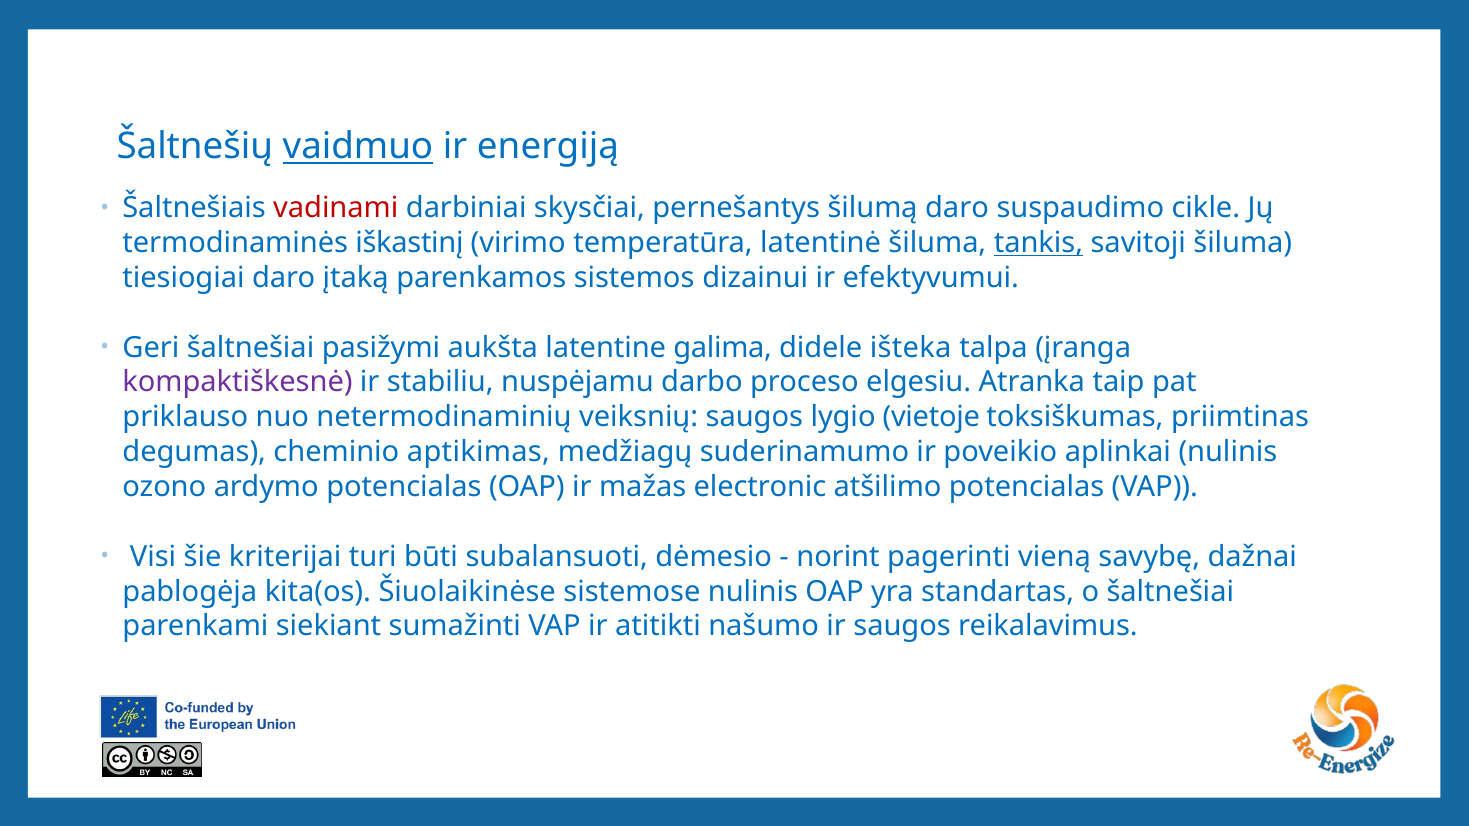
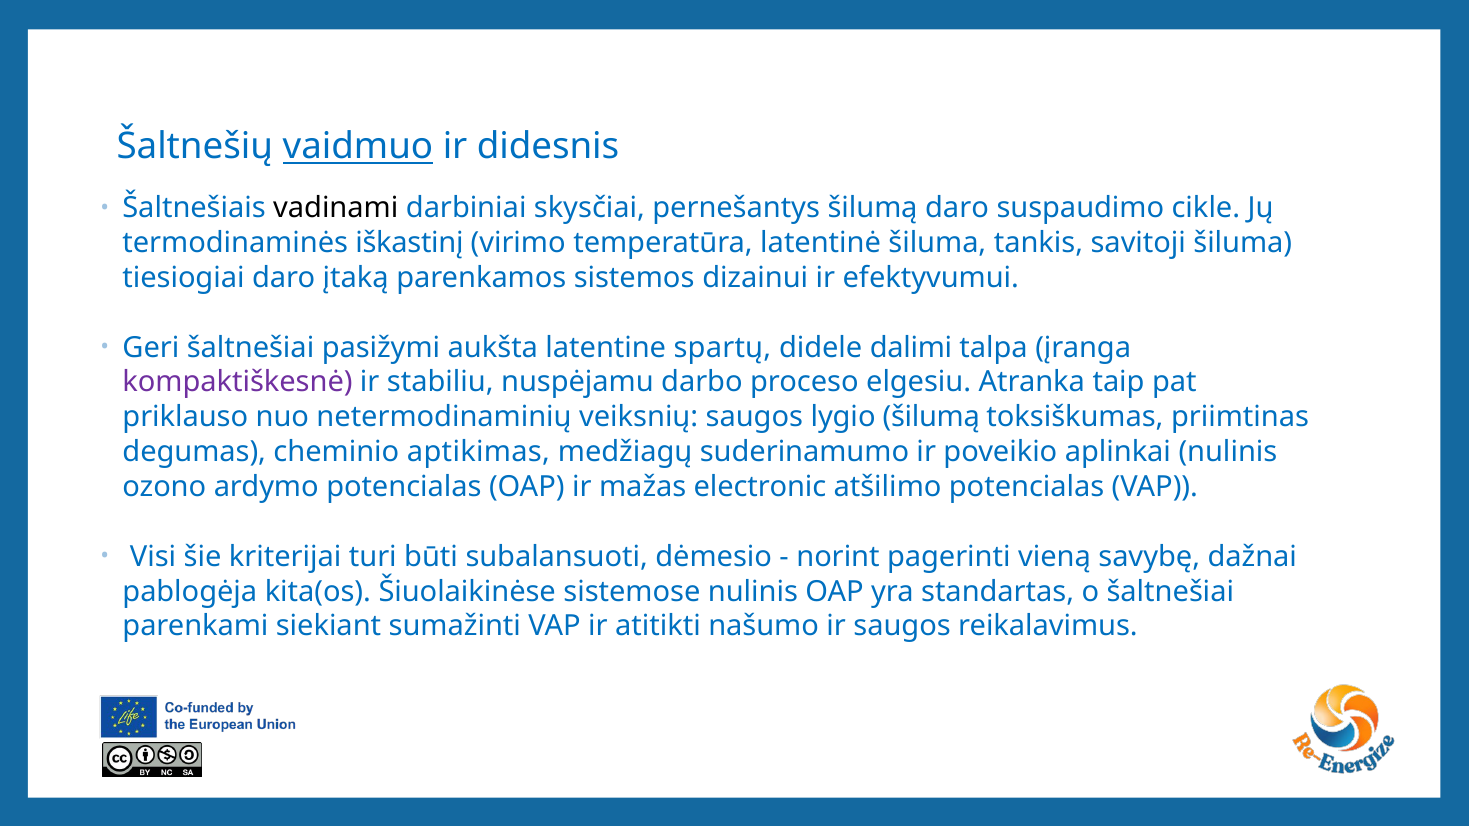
energiją: energiją -> didesnis (548, 147)
vadinami colour: red -> black (336, 208)
tankis underline: present -> none (1038, 243)
galima: galima -> spartų (722, 348)
išteka: išteka -> dalimi (911, 348)
lygio vietoje: vietoje -> šilumą (931, 417)
